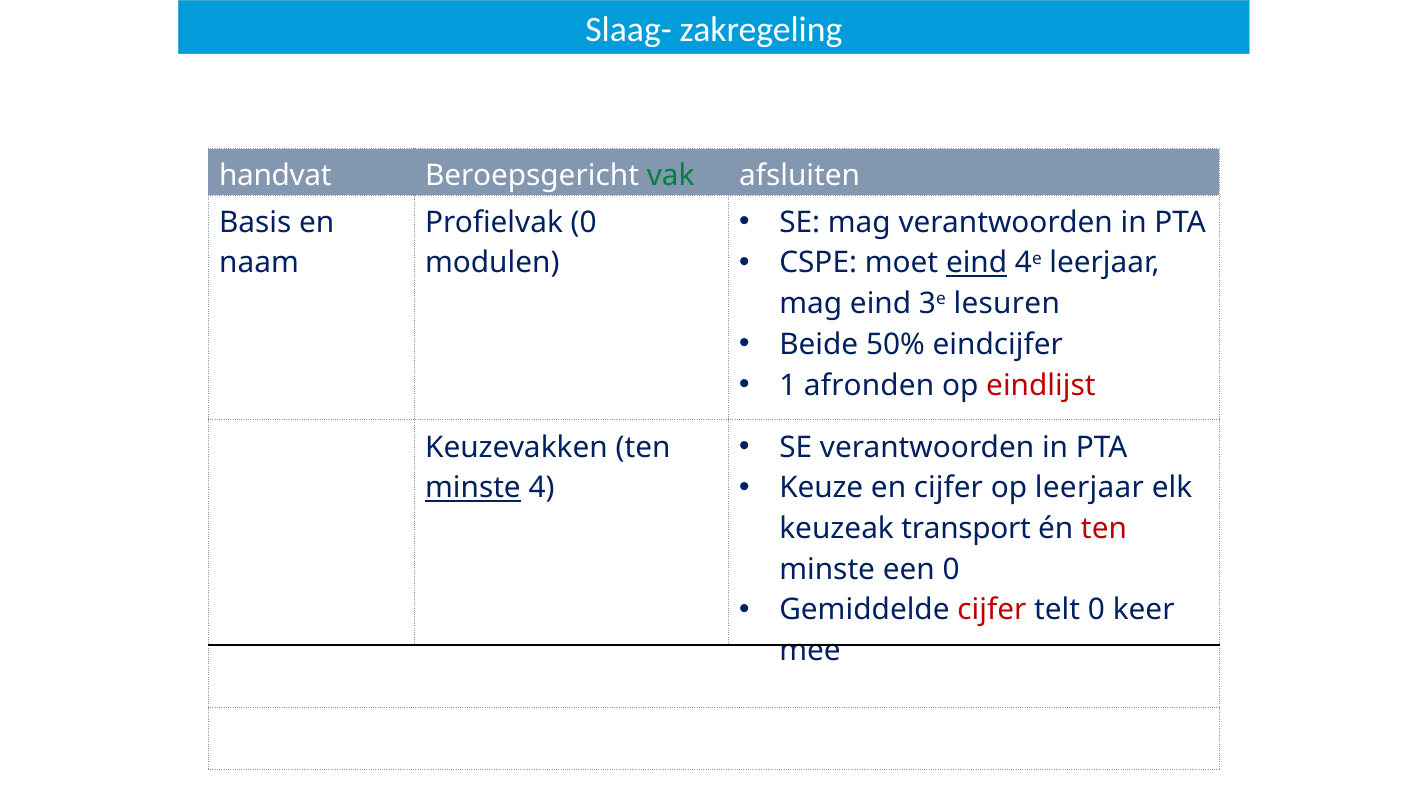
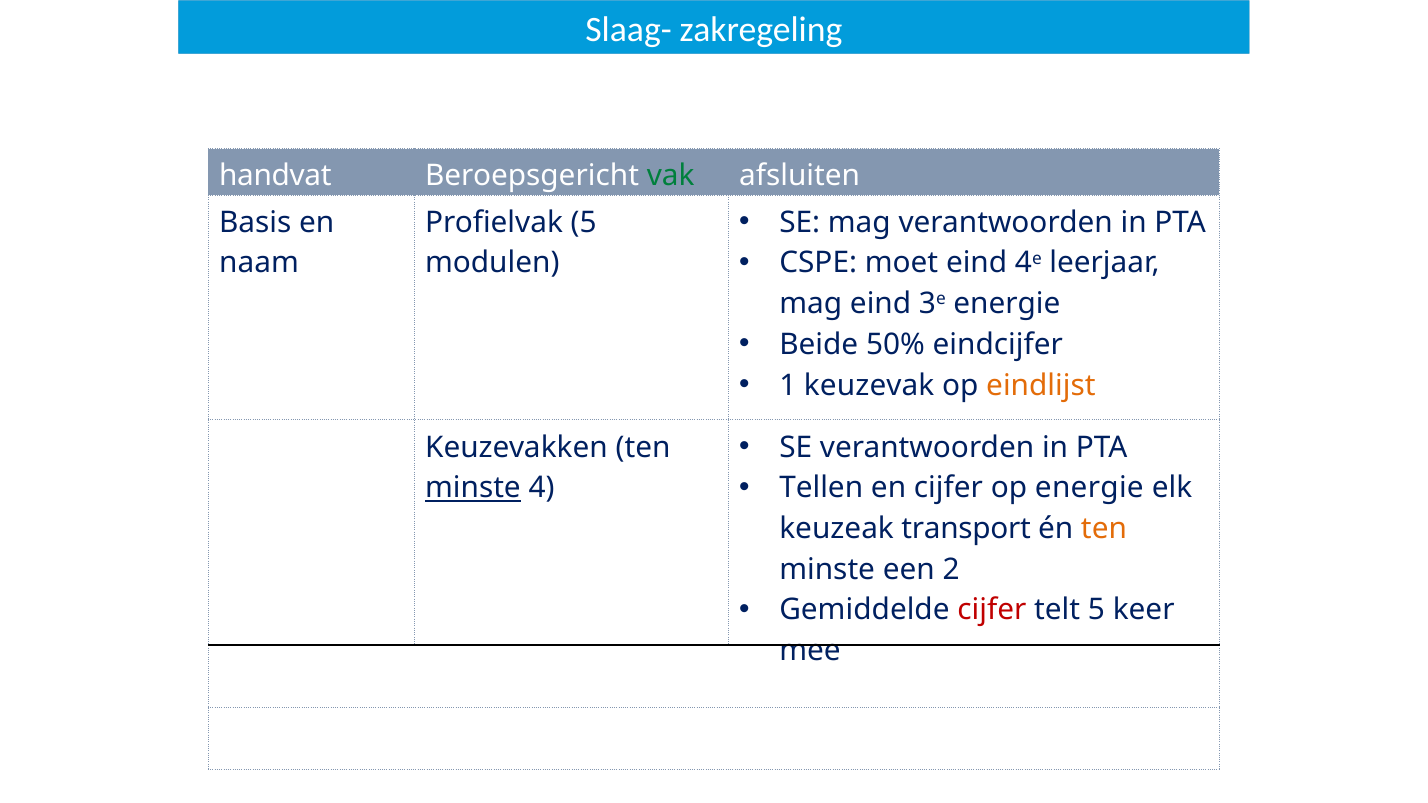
Profielvak 0: 0 -> 5 (584, 223)
eind underline: present -> none (977, 263)
3e lesuren: lesuren -> energie (1007, 304)
afronden: afronden -> keuzevak (869, 385)
eindlijst colour: red -> orange (1041, 385)
Keuze: Keuze -> Tellen (821, 488)
op leerjaar: leerjaar -> energie (1089, 488)
ten colour: red -> orange (1104, 529)
een 0: 0 -> 2 (951, 570)
telt 0: 0 -> 5 (1096, 610)
